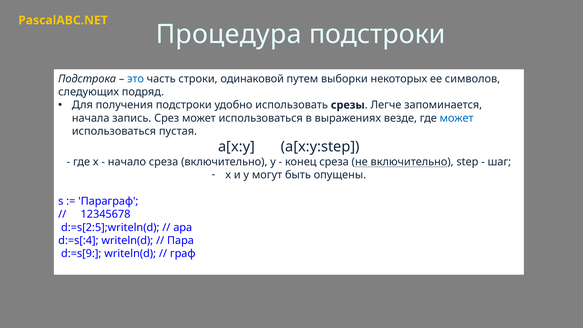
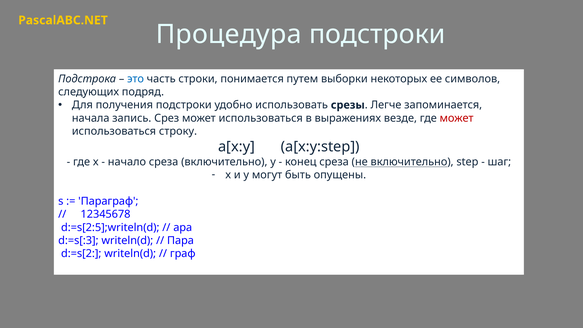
одинаковой: одинаковой -> понимается (252, 79)
может colour: blue -> red (457, 118)
пустая: пустая -> строку (178, 131)
d:=s[:4: d:=s[:4 -> d:=s[:3 (78, 241)
d:=s[9: d:=s[9 -> d:=s[2 (81, 254)
